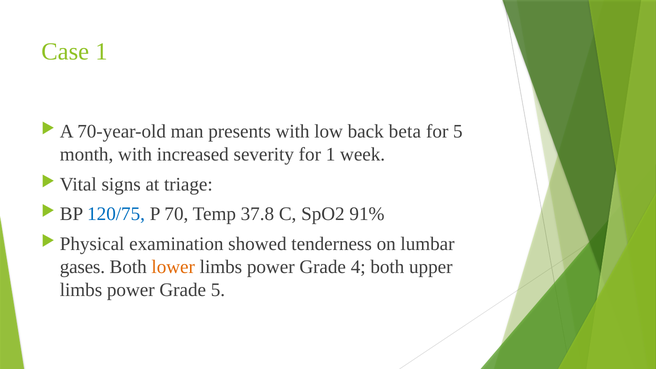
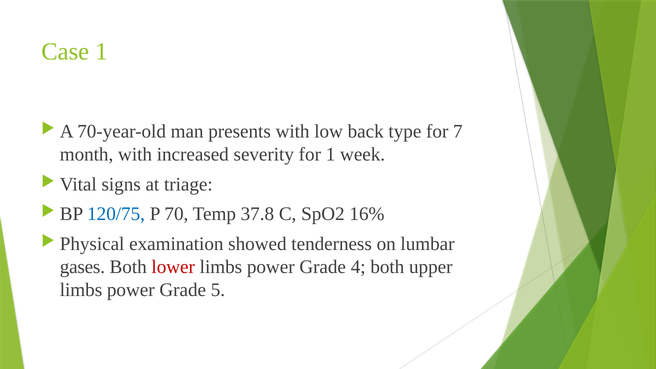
beta: beta -> type (405, 132)
for 5: 5 -> 7 (458, 132)
91%: 91% -> 16% (367, 214)
lower colour: orange -> red (173, 267)
